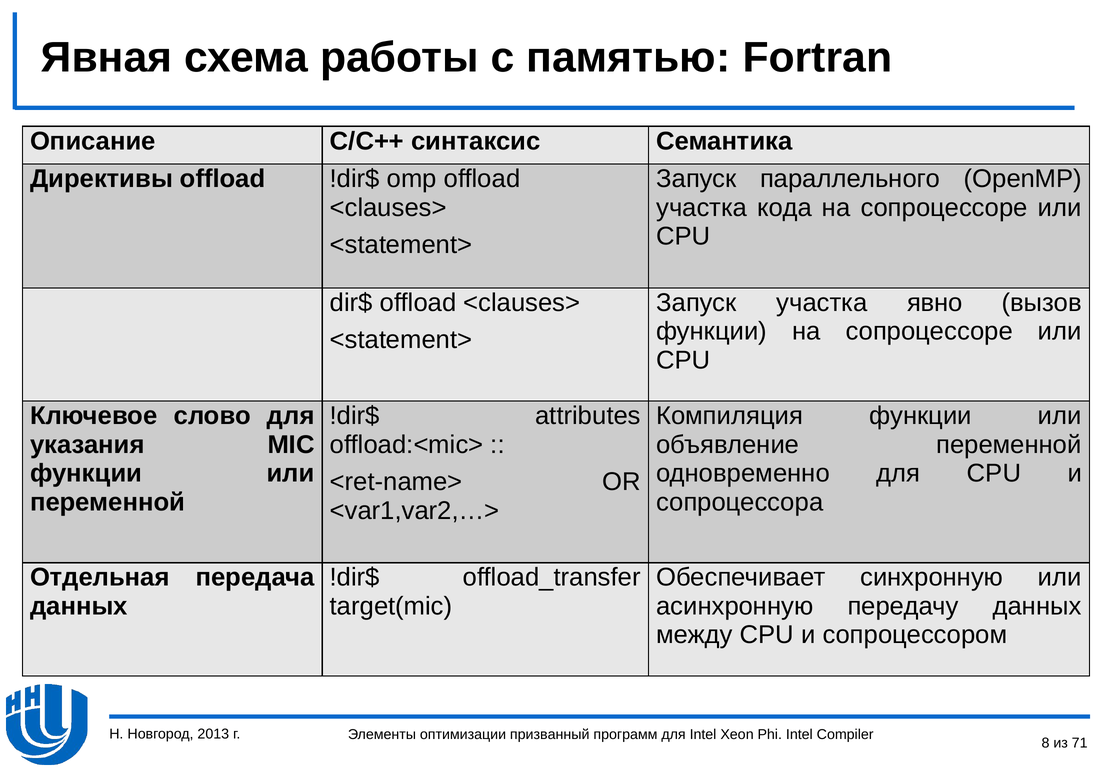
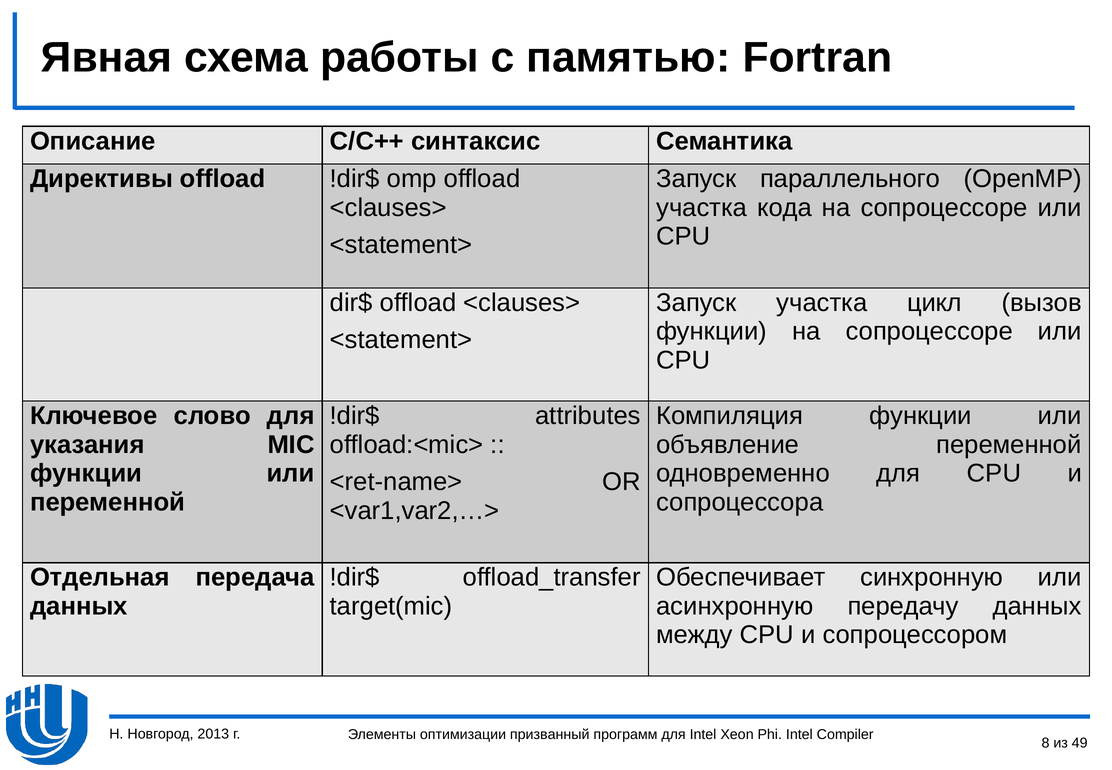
явно: явно -> цикл (935, 303)
71: 71 -> 49 (1080, 743)
